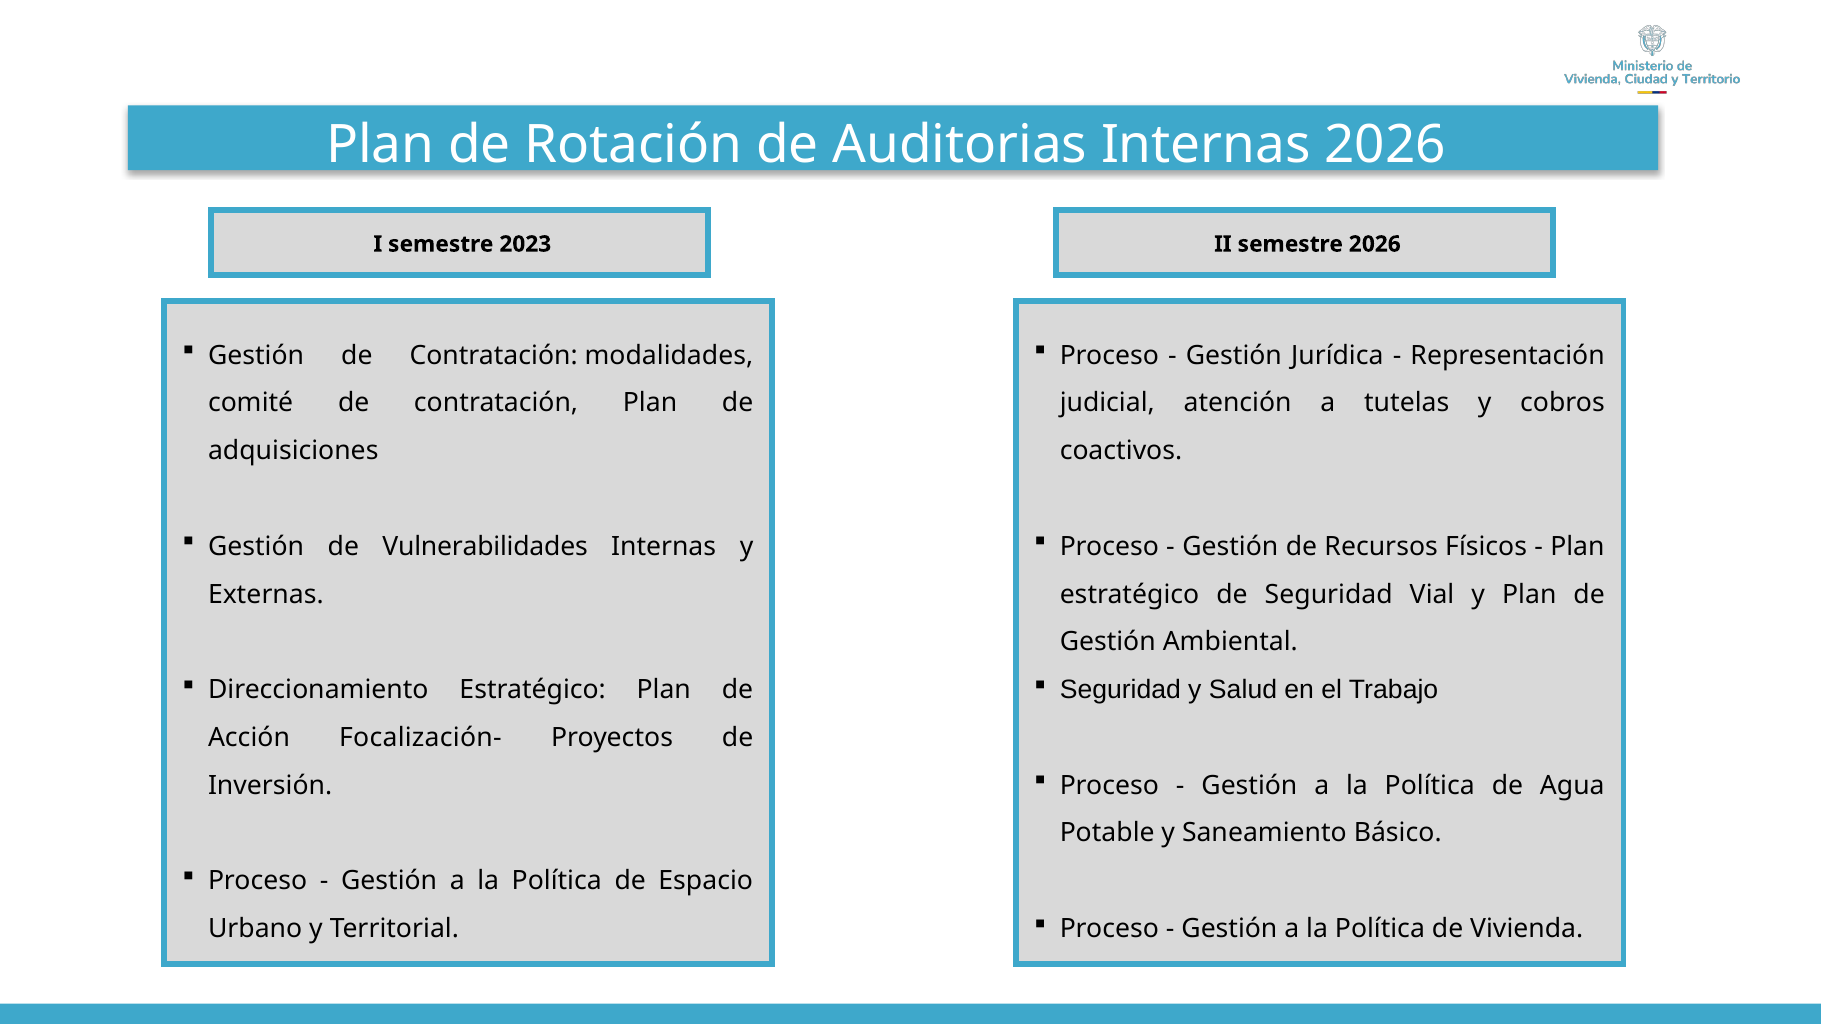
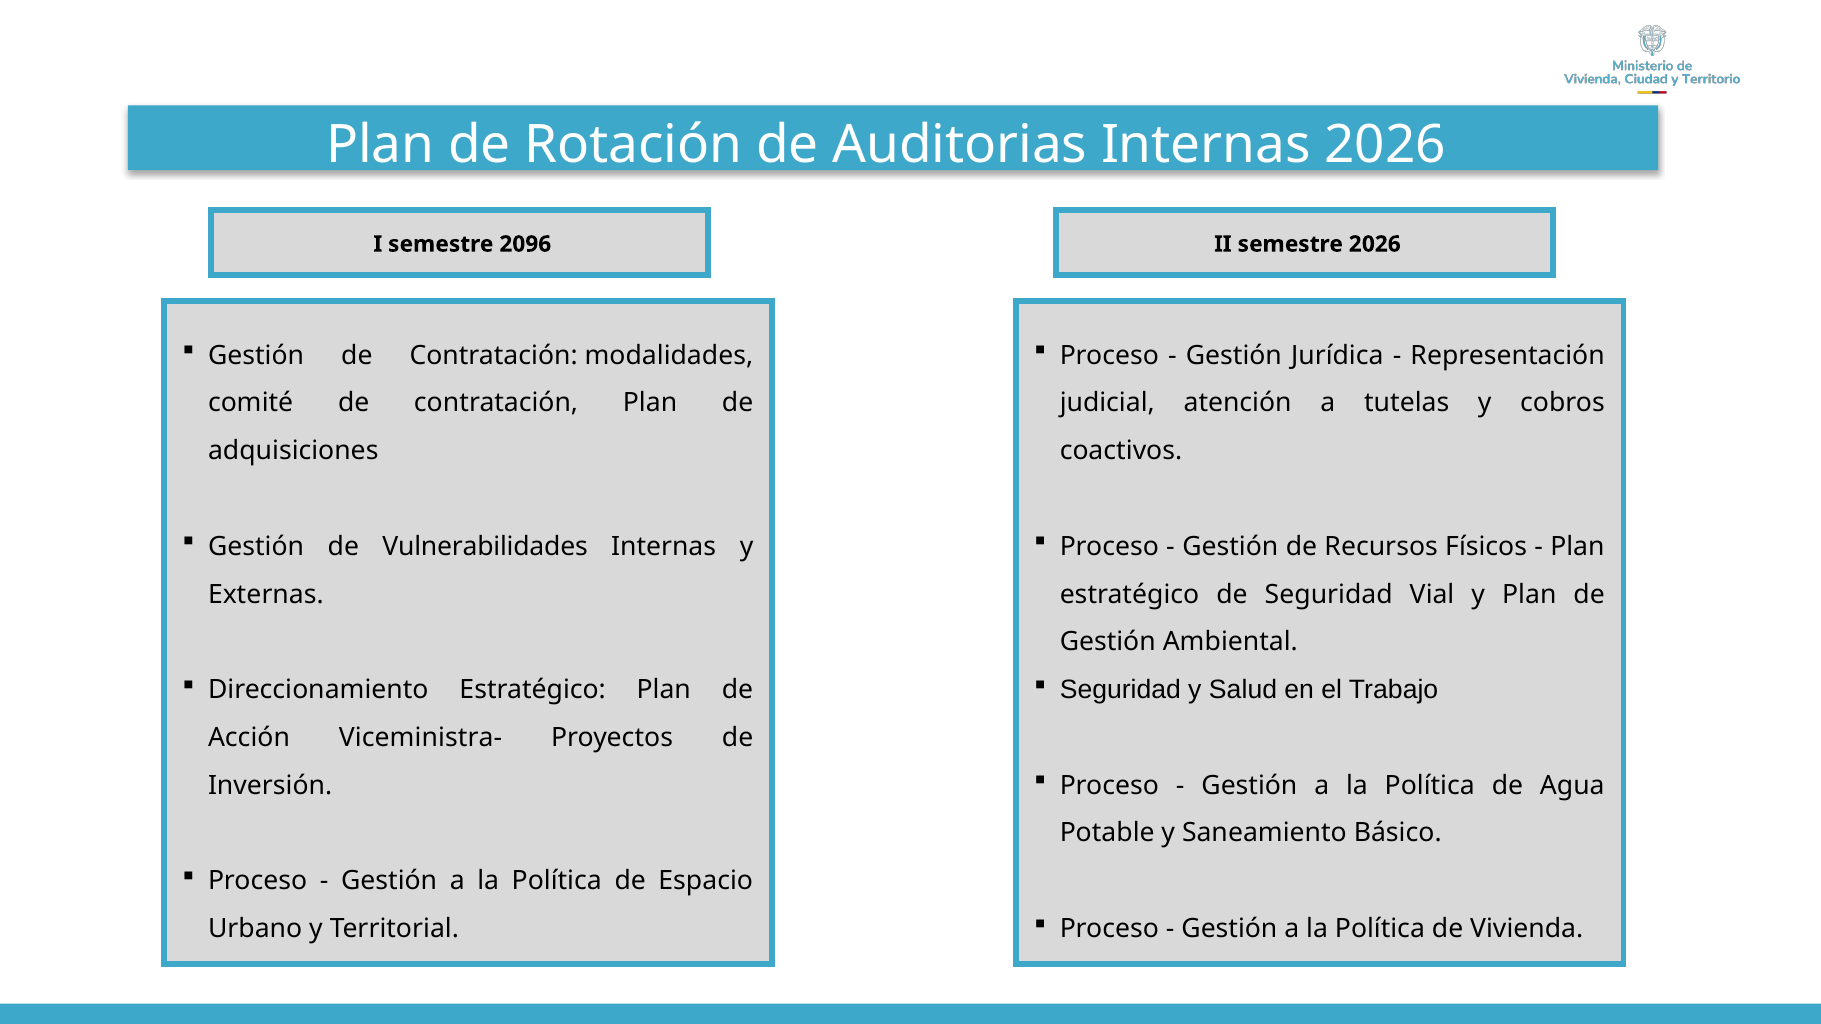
2023: 2023 -> 2096 (525, 244)
Focalización-: Focalización- -> Viceministra- (420, 738)
